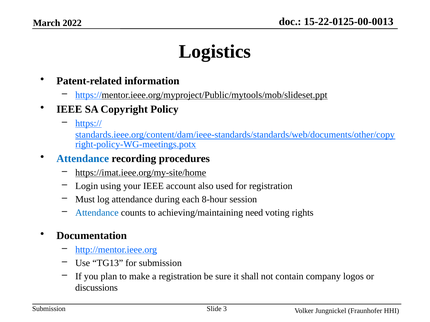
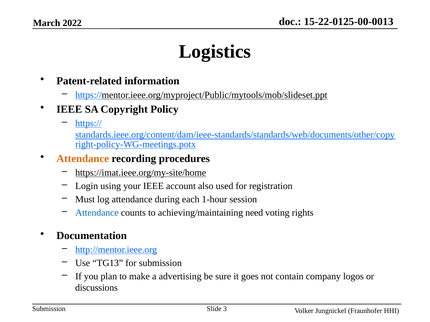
Attendance colour: blue -> orange (83, 159)
8-hour: 8-hour -> 1-hour (215, 200)
a registration: registration -> advertising (180, 277)
shall: shall -> goes (250, 277)
